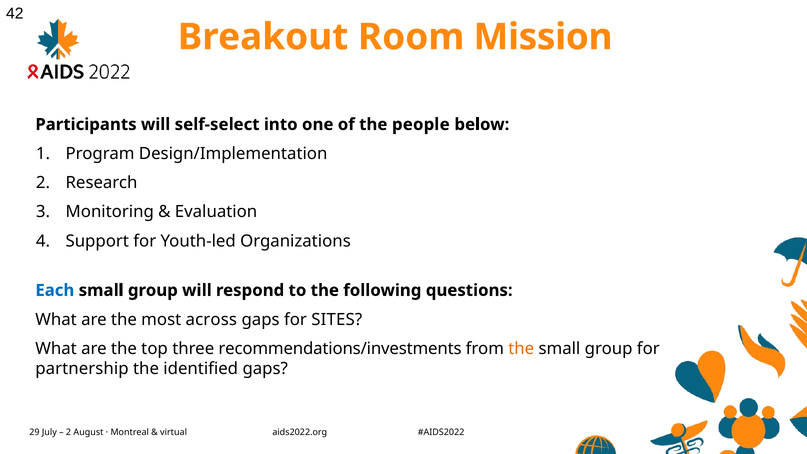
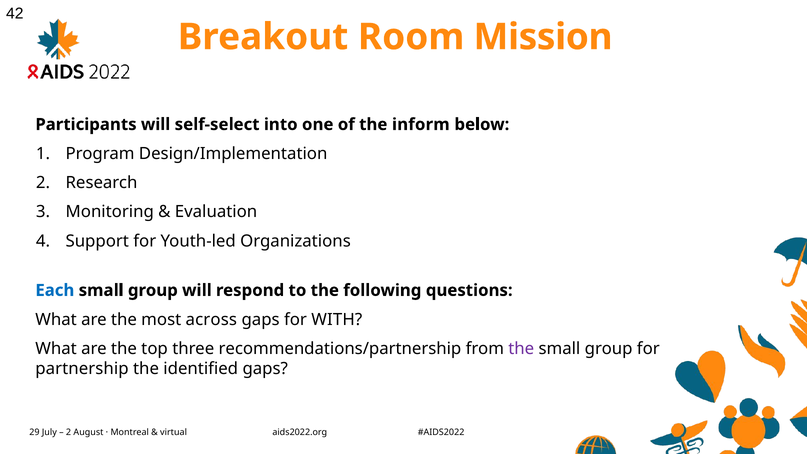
people: people -> inform (421, 124)
SITES: SITES -> WITH (337, 319)
recommendations/investments: recommendations/investments -> recommendations/partnership (340, 349)
the colour: orange -> purple (521, 349)
